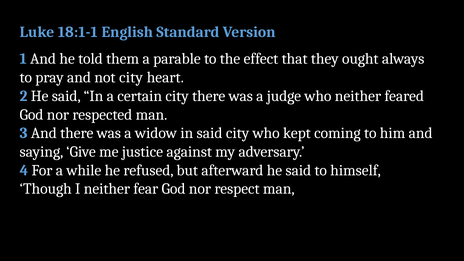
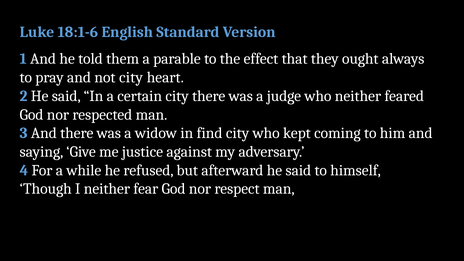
18:1-1: 18:1-1 -> 18:1-6 (78, 32)
in said: said -> find (210, 133)
